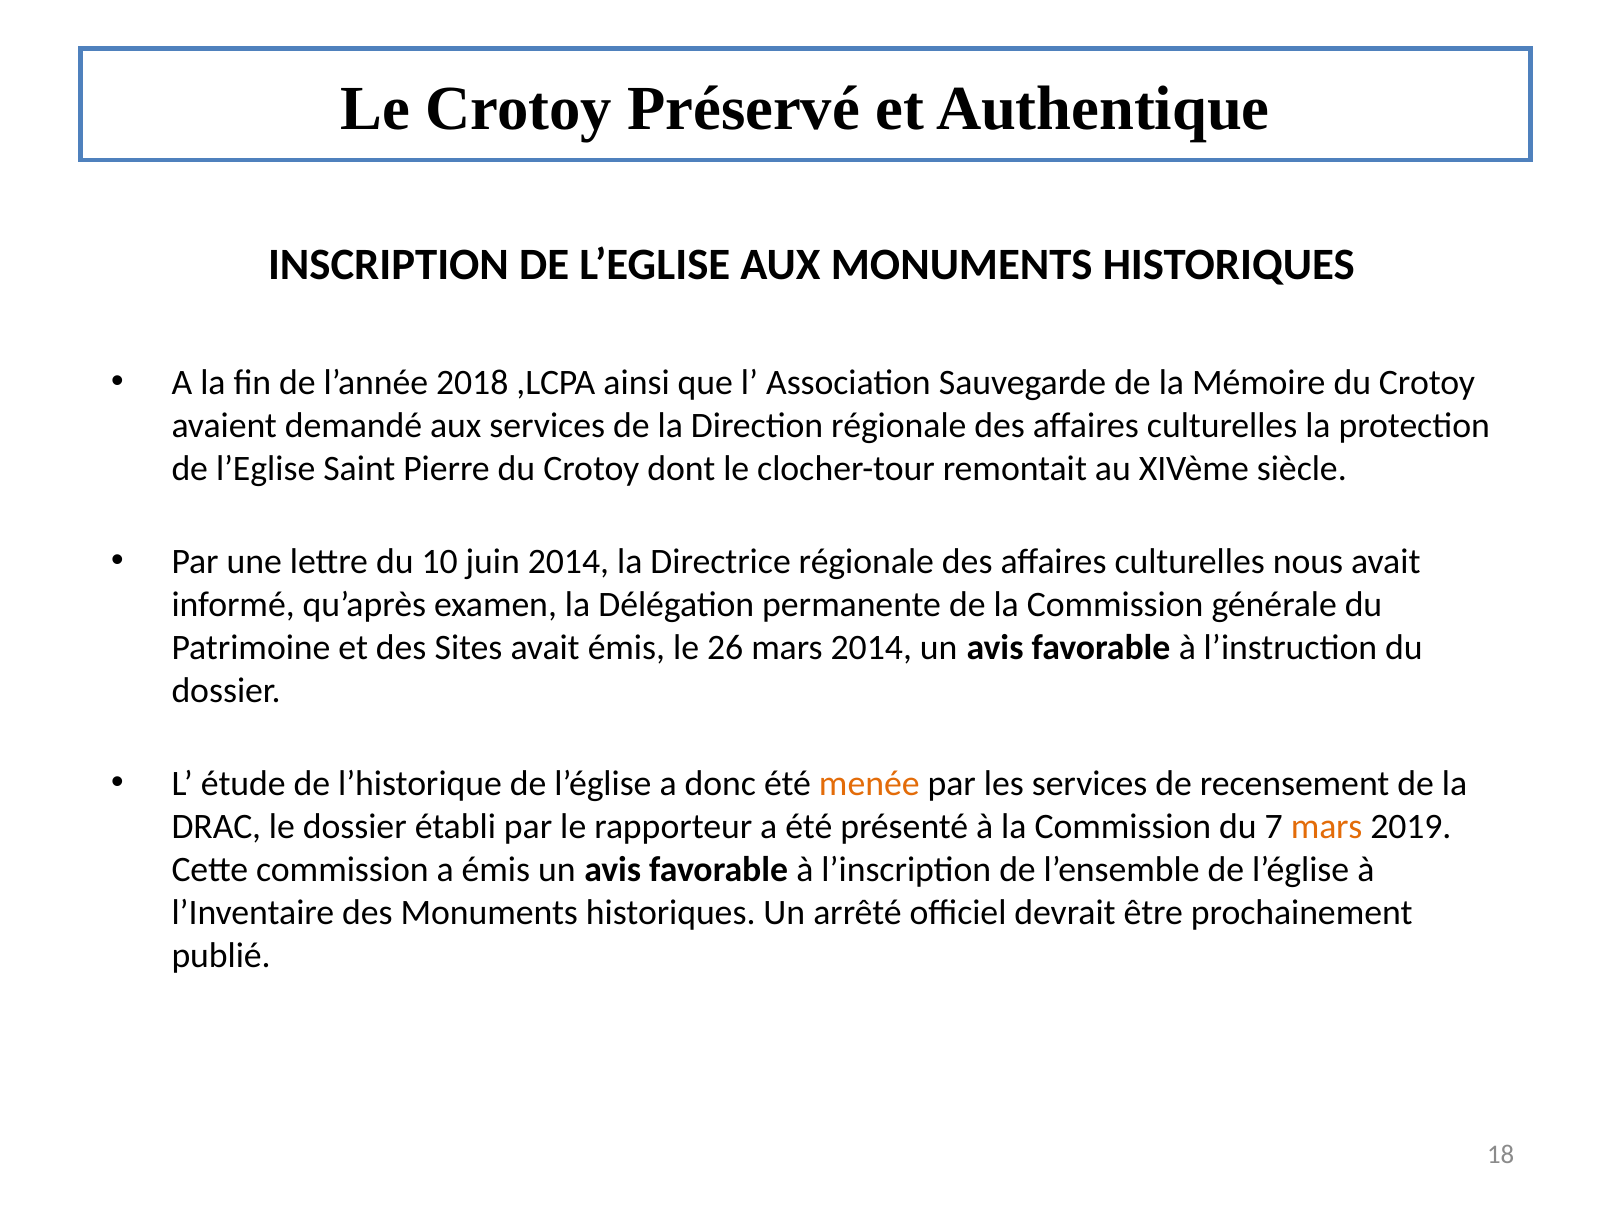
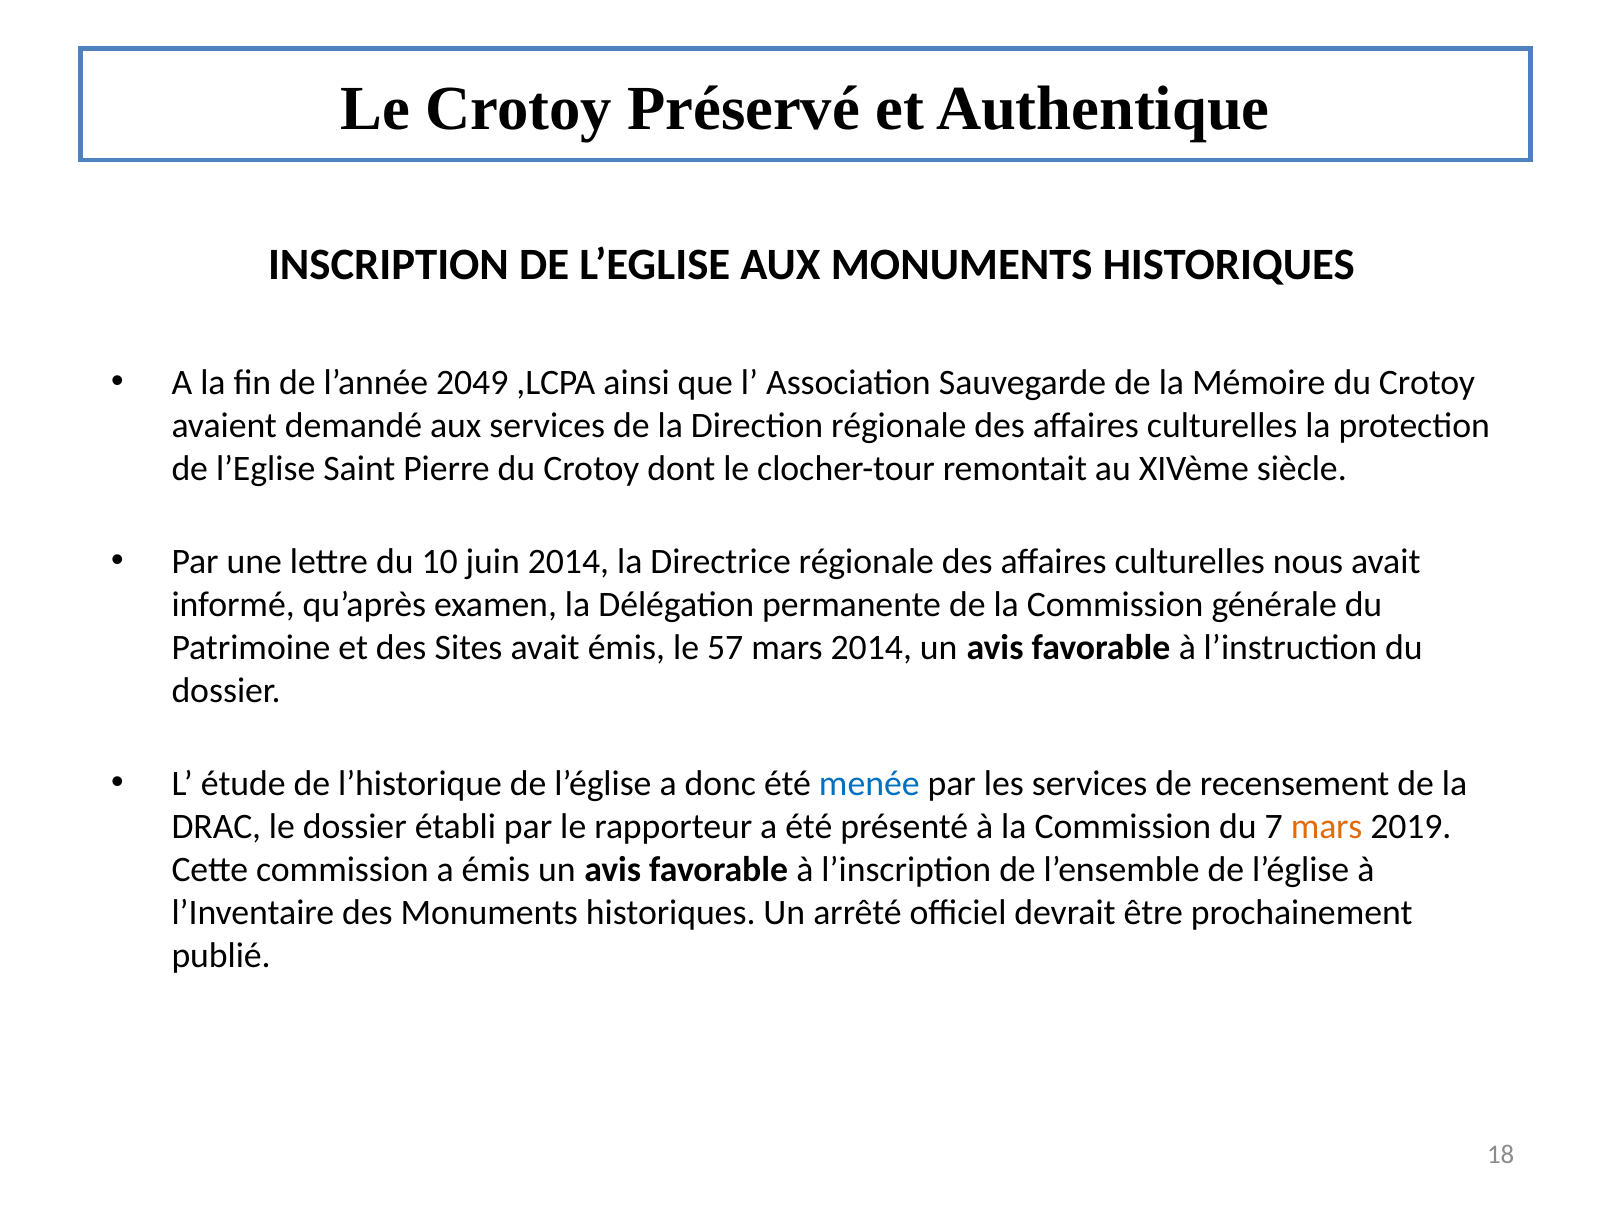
2018: 2018 -> 2049 (472, 382)
26: 26 -> 57 (725, 647)
menée colour: orange -> blue (869, 783)
